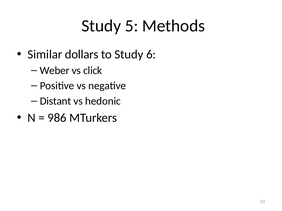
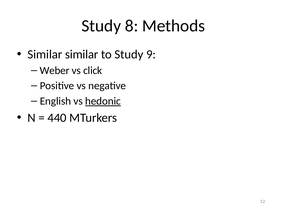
5: 5 -> 8 (132, 26)
Similar dollars: dollars -> similar (82, 54)
6: 6 -> 9 (151, 54)
Distant: Distant -> English (55, 101)
hedonic underline: none -> present (103, 101)
986: 986 -> 440 (57, 118)
